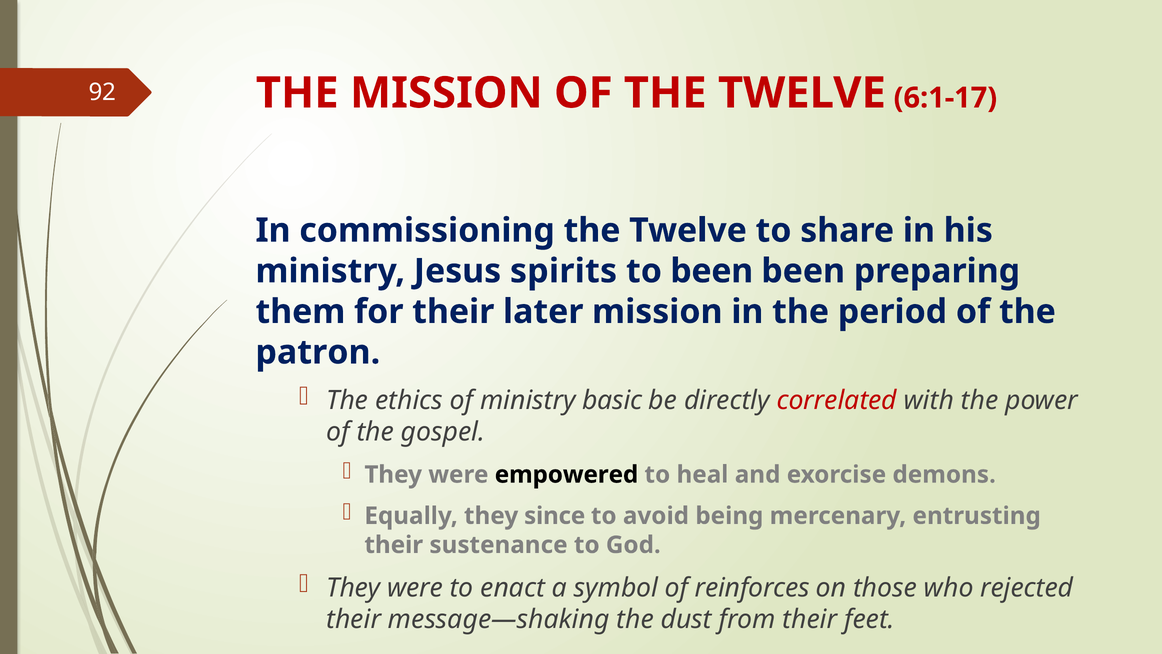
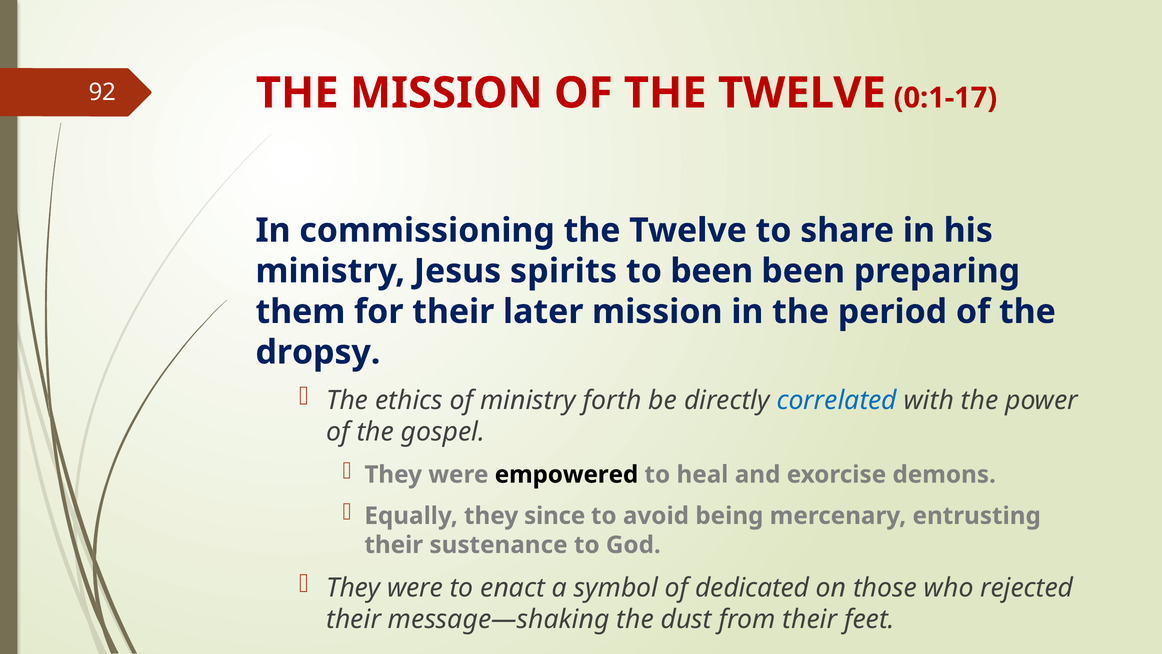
6:1-17: 6:1-17 -> 0:1-17 (945, 98)
patron: patron -> dropsy (318, 352)
basic: basic -> forth (612, 400)
correlated colour: red -> blue (837, 400)
reinforces: reinforces -> dedicated (752, 587)
